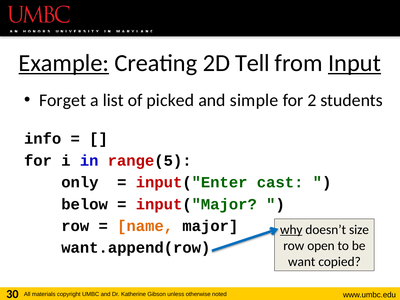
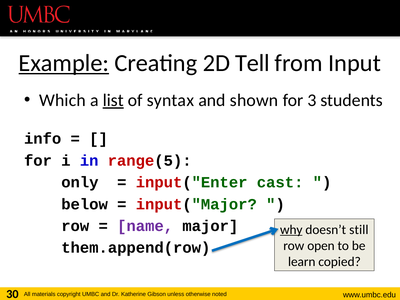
Input underline: present -> none (354, 63)
Forget: Forget -> Which (63, 100)
list underline: none -> present (113, 100)
picked: picked -> syntax (170, 100)
simple: simple -> shown (254, 100)
2: 2 -> 3 (312, 100)
name colour: orange -> purple (145, 226)
size: size -> still (359, 230)
want.append(row: want.append(row -> them.append(row (136, 248)
want: want -> learn (302, 262)
